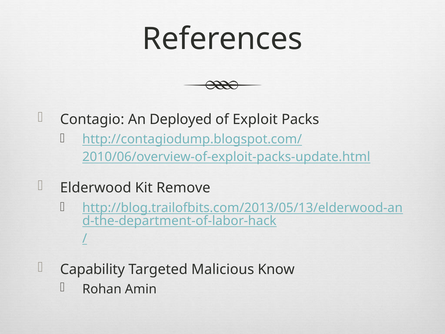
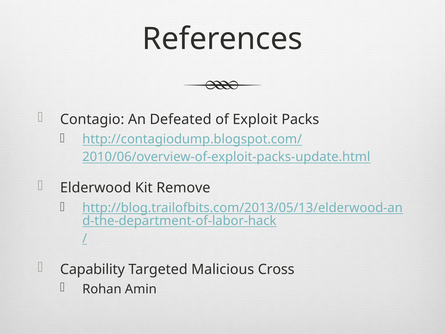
Deployed: Deployed -> Defeated (181, 119)
Know: Know -> Cross (276, 269)
